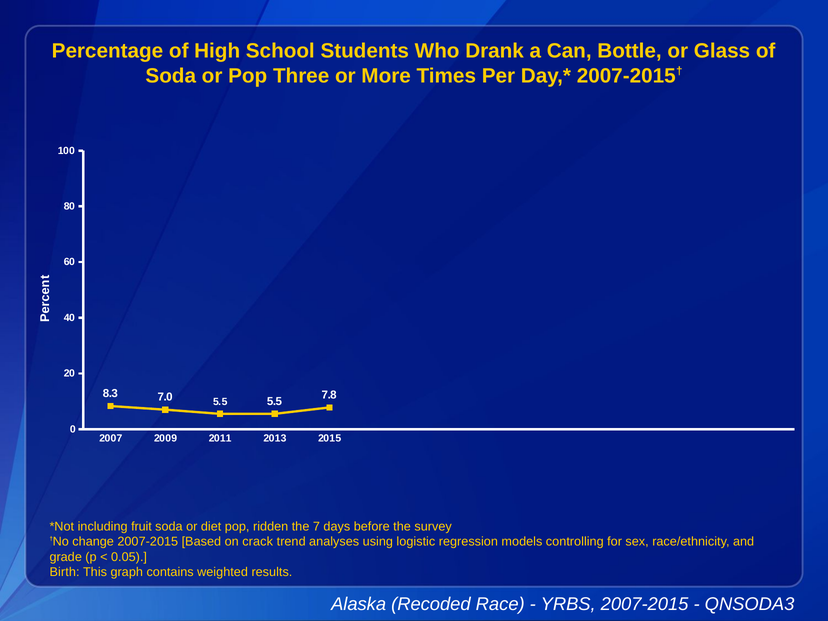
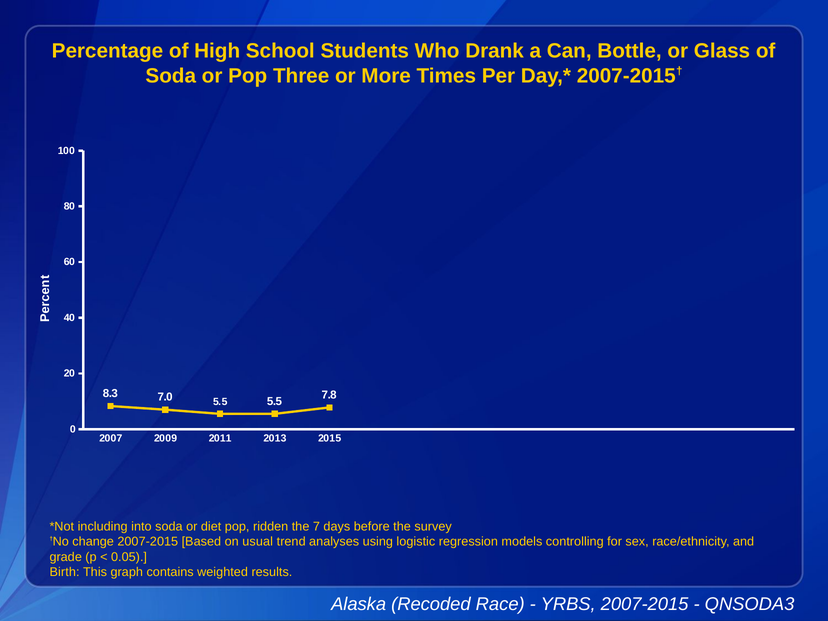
fruit: fruit -> into (141, 527)
crack: crack -> usual (258, 542)
